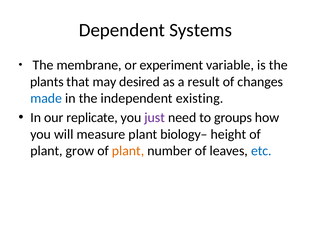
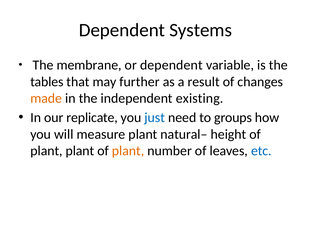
or experiment: experiment -> dependent (171, 65)
plants: plants -> tables (47, 82)
desired: desired -> further (139, 82)
made colour: blue -> orange (46, 98)
just colour: purple -> blue (155, 118)
biology–: biology– -> natural– (184, 134)
plant grow: grow -> plant (80, 151)
